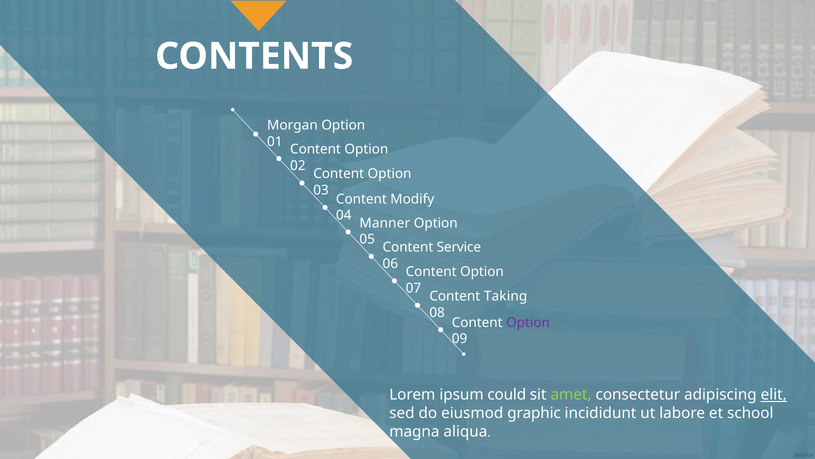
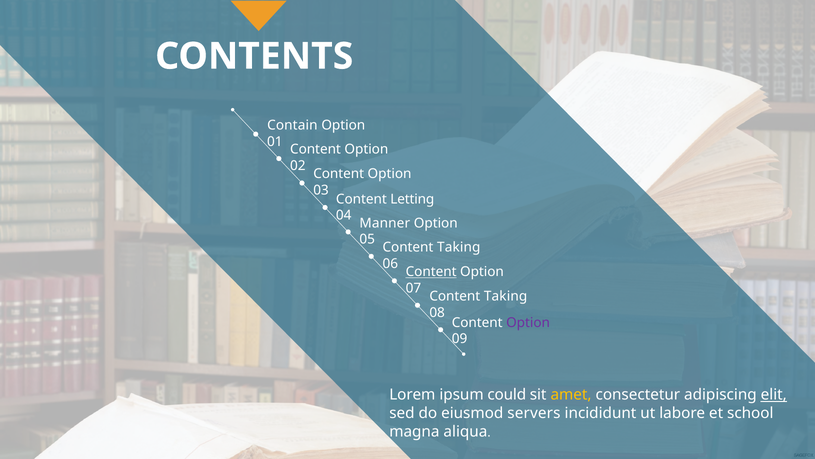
Morgan: Morgan -> Contain (292, 125)
Modify: Modify -> Letting (412, 199)
Service: Service -> Taking (459, 247)
Content underline: none -> present (431, 272)
amet colour: light green -> yellow (571, 394)
graphic: graphic -> servers (534, 413)
